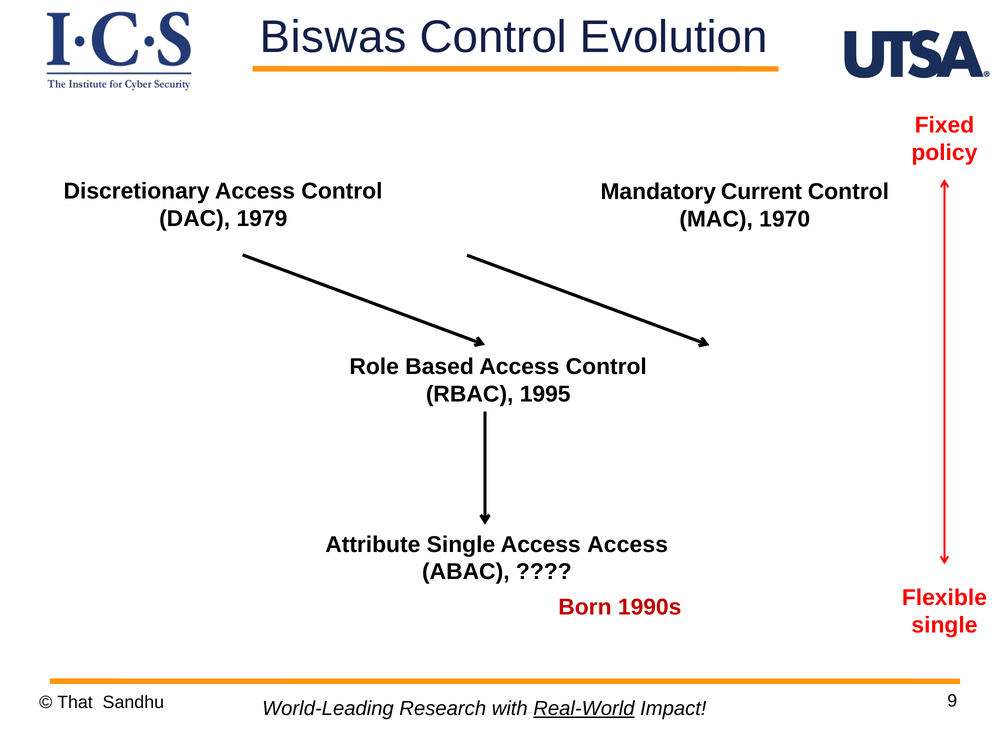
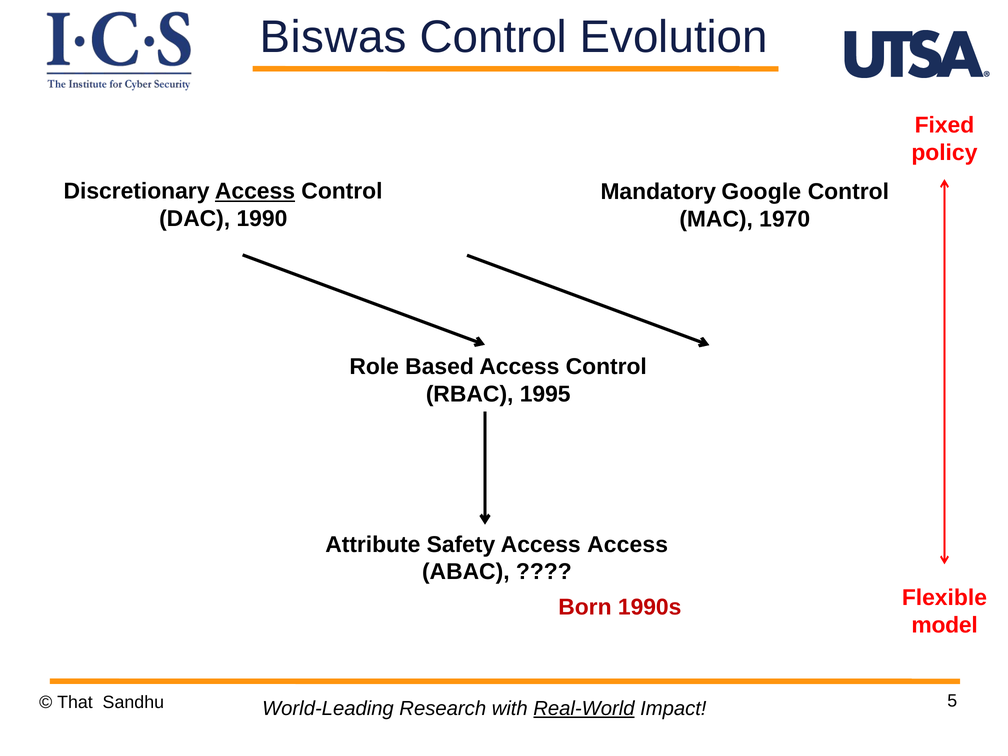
Access underline: none -> present (255, 191)
Current: Current -> Google (761, 192)
1979: 1979 -> 1990 (262, 219)
Attribute Single: Single -> Safety (461, 544)
single: single -> model (945, 625)
9: 9 -> 5 (952, 701)
